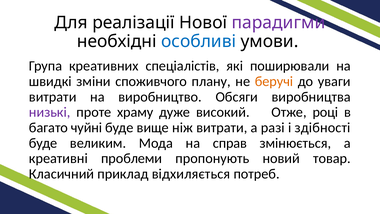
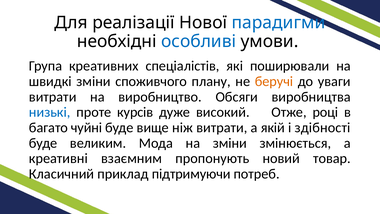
парадигми colour: purple -> blue (279, 23)
низькі colour: purple -> blue (50, 112)
храму: храму -> курсів (135, 112)
разі: разі -> якій (273, 128)
на справ: справ -> зміни (230, 143)
проблеми: проблеми -> взаємним (132, 158)
відхиляється: відхиляється -> підтримуючи (191, 174)
